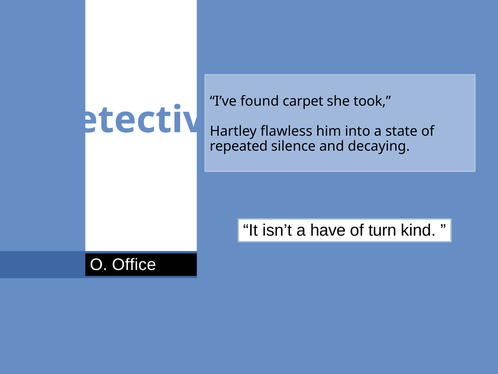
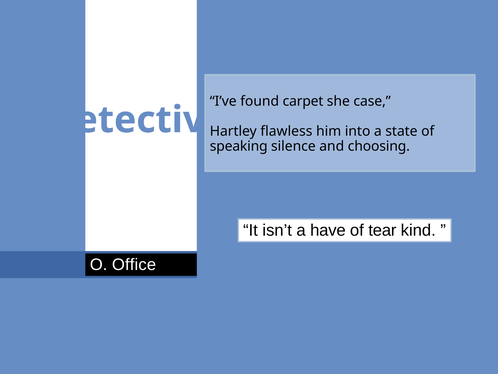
took: took -> case (372, 101)
repeated: repeated -> speaking (239, 146)
decaying: decaying -> choosing (379, 146)
turn: turn -> tear (382, 230)
